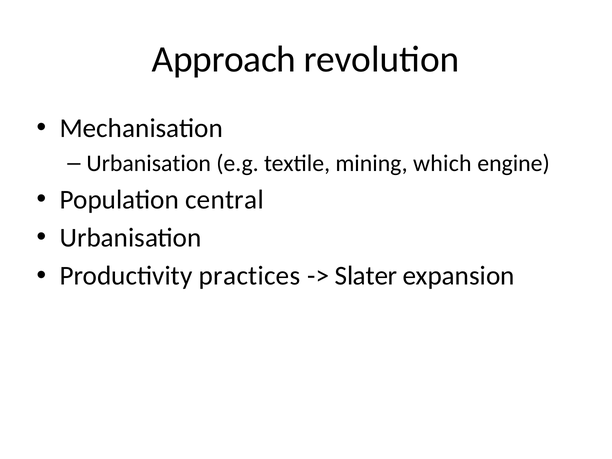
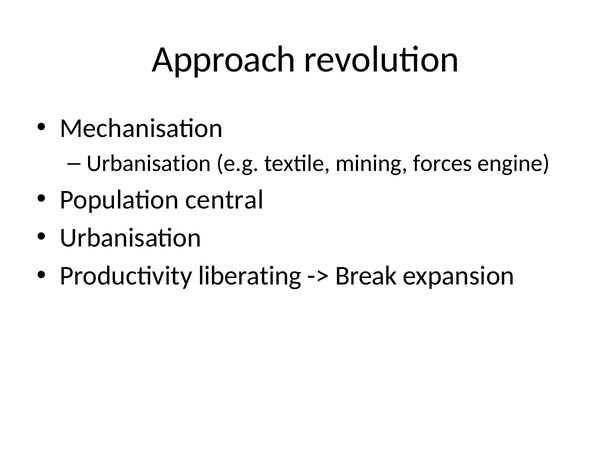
which: which -> forces (442, 164)
practices: practices -> liberating (250, 276)
Slater: Slater -> Break (366, 276)
